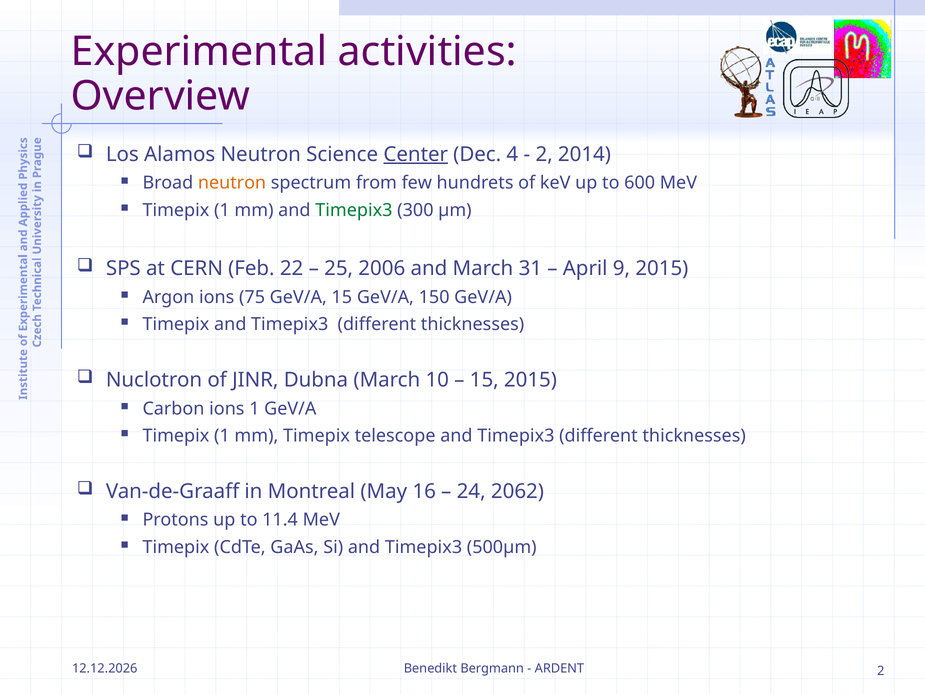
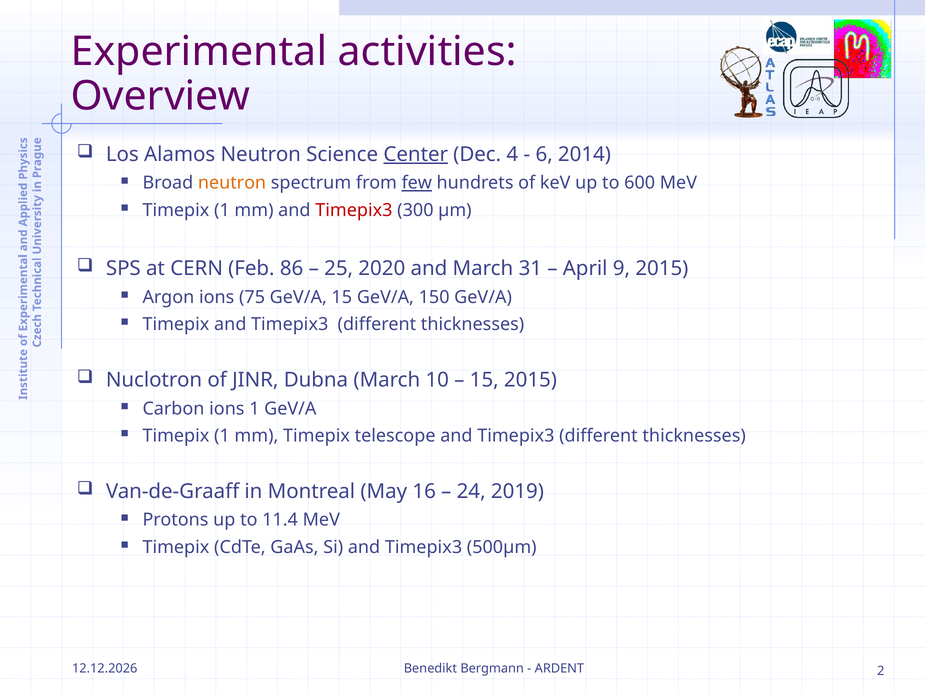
2: 2 -> 6 (544, 154)
few underline: none -> present (417, 183)
Timepix3 colour: green -> red (354, 210)
22: 22 -> 86 (292, 269)
2006: 2006 -> 2020 (382, 269)
2062: 2062 -> 2019 (517, 491)
